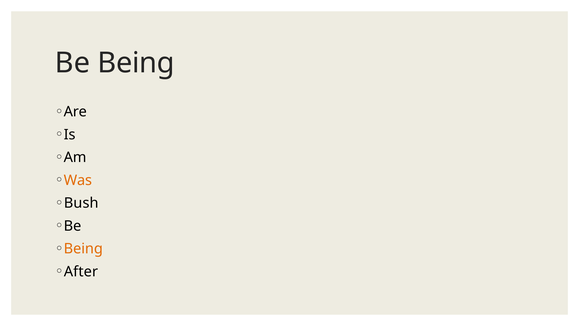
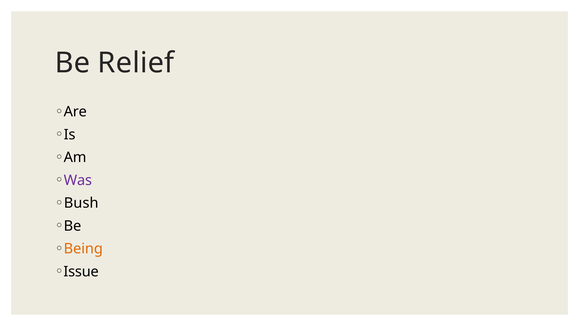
Be Being: Being -> Relief (136, 63)
Was colour: orange -> purple (78, 180)
After: After -> Issue (81, 271)
